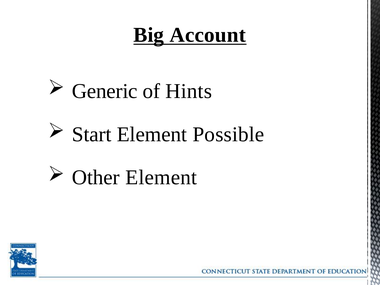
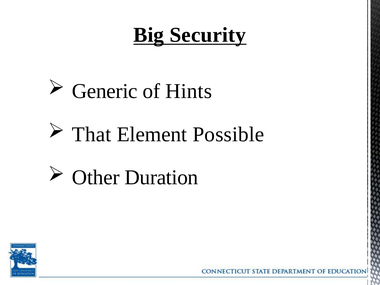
Account: Account -> Security (208, 35)
Start: Start -> That (92, 134)
Other Element: Element -> Duration (161, 178)
